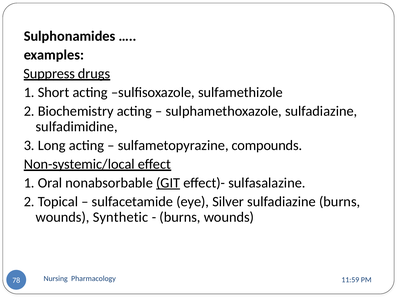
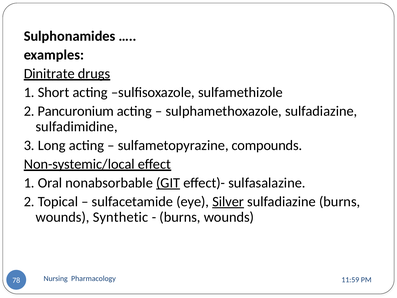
Suppress: Suppress -> Dinitrate (49, 74)
Biochemistry: Biochemistry -> Pancuronium (76, 111)
Silver underline: none -> present (228, 201)
